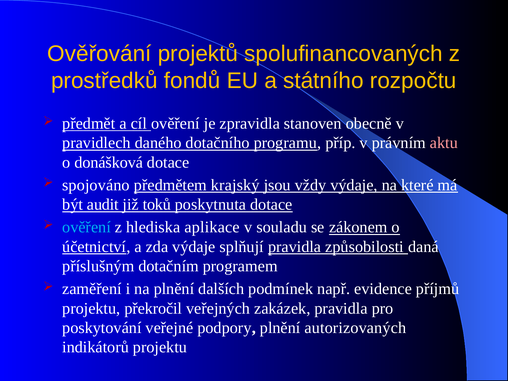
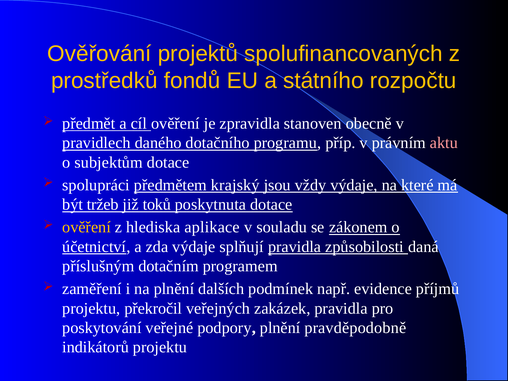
donášková: donášková -> subjektům (109, 162)
spojováno: spojováno -> spolupráci (96, 185)
audit: audit -> tržeb (103, 205)
ověření colour: light blue -> yellow (87, 227)
autorizovaných: autorizovaných -> pravděpodobně (355, 328)
